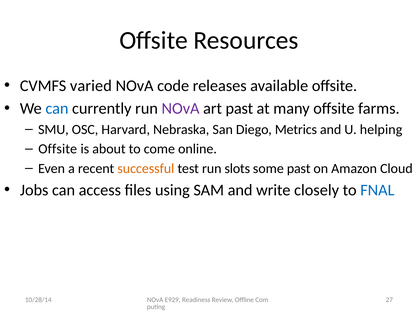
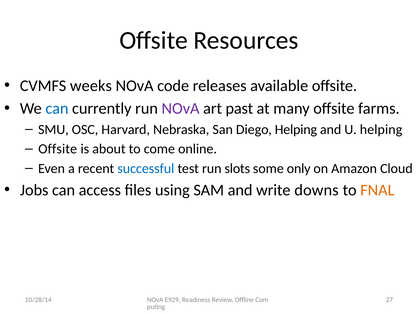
varied: varied -> weeks (91, 86)
Diego Metrics: Metrics -> Helping (296, 129)
successful colour: orange -> blue (146, 168)
some past: past -> only (299, 168)
closely: closely -> downs (317, 190)
FNAL colour: blue -> orange (377, 190)
